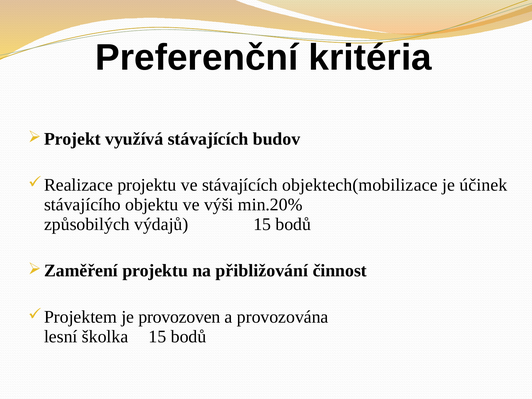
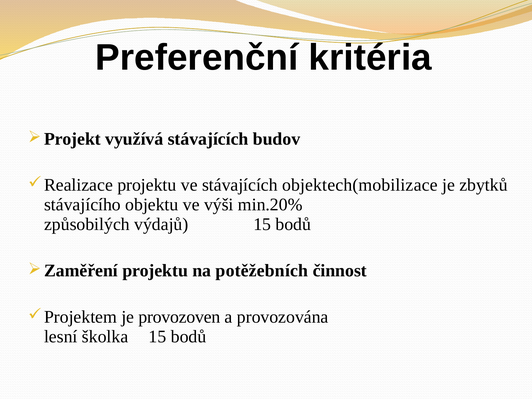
účinek: účinek -> zbytků (484, 185)
přibližování: přibližování -> potěžebních (262, 271)
